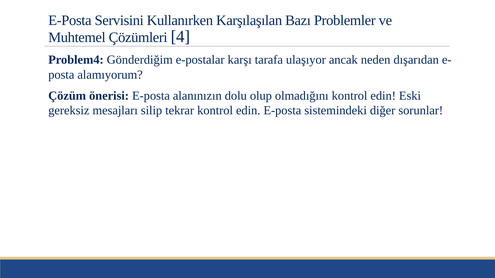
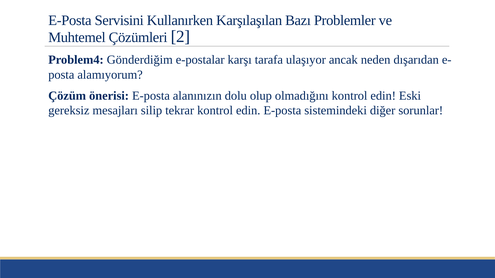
4: 4 -> 2 (181, 36)
